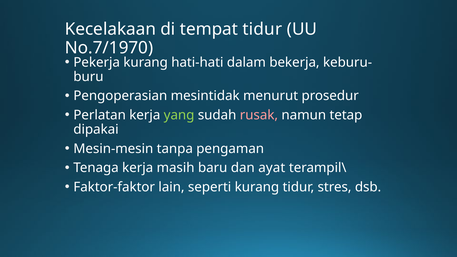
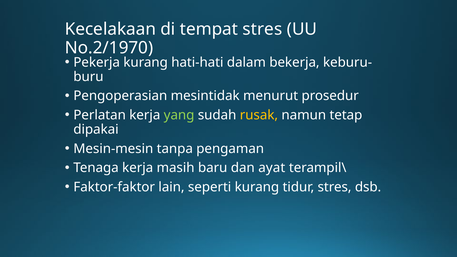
tempat tidur: tidur -> stres (262, 29)
No.7/1970: No.7/1970 -> No.2/1970 (109, 48)
rusak colour: pink -> yellow (259, 115)
